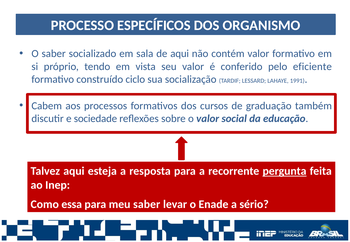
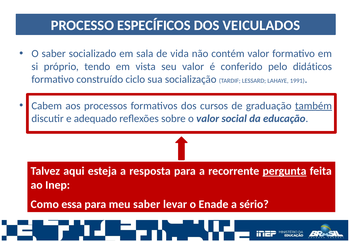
ORGANISMO: ORGANISMO -> VEICULADOS (261, 25)
de aqui: aqui -> vida (180, 54)
eficiente: eficiente -> didáticos (312, 67)
também underline: none -> present (313, 106)
sociedade: sociedade -> adequado (95, 119)
